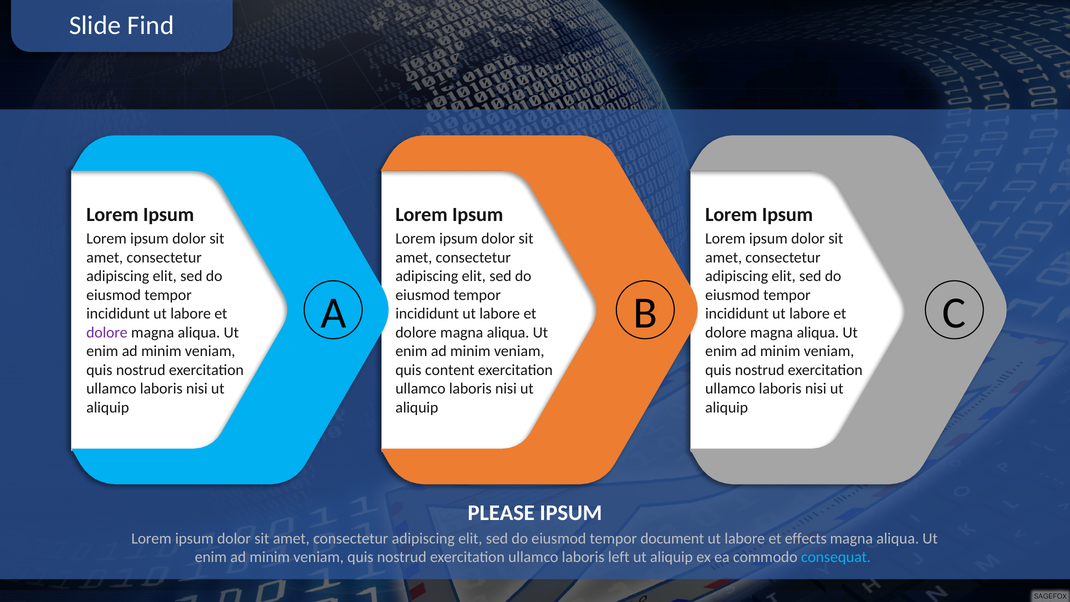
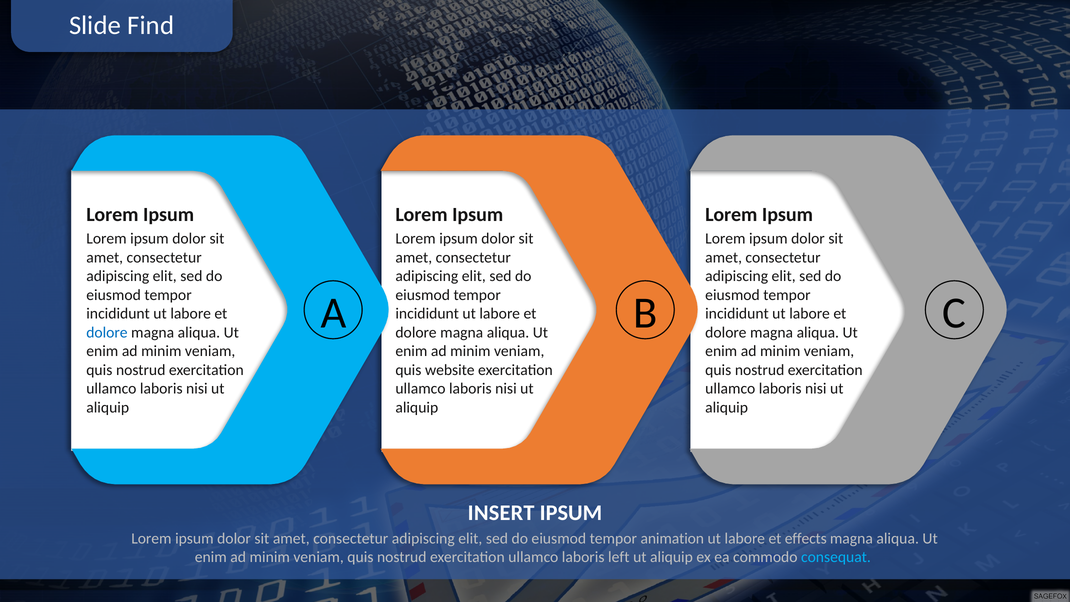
dolore colour: purple -> blue (107, 332)
content: content -> website (450, 370)
PLEASE: PLEASE -> INSERT (501, 513)
document: document -> animation (672, 538)
